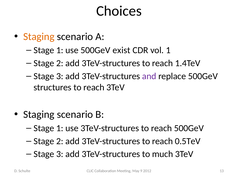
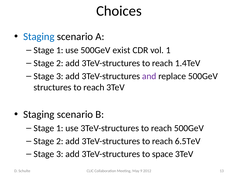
Staging colour: orange -> blue (39, 36)
0.5TeV: 0.5TeV -> 6.5TeV (188, 141)
much: much -> space (163, 154)
